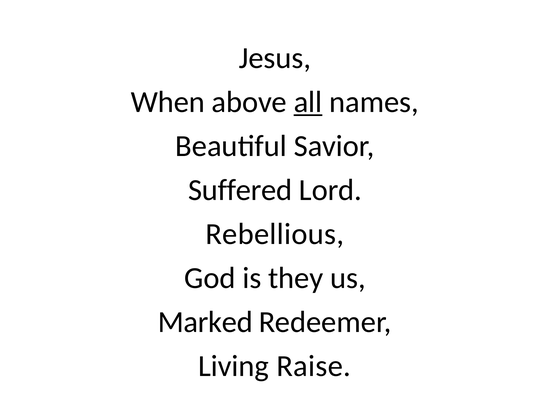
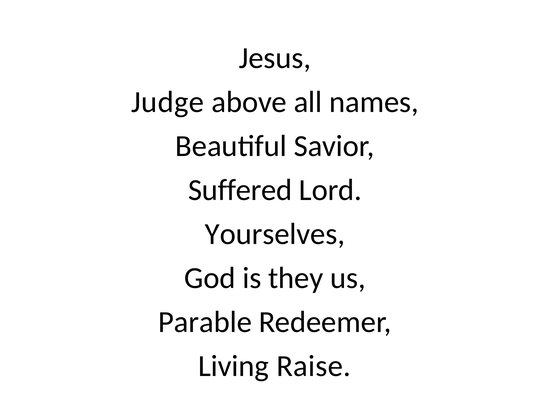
When: When -> Judge (168, 102)
all underline: present -> none (308, 102)
Rebellious: Rebellious -> Yourselves (275, 234)
Marked: Marked -> Parable (205, 322)
